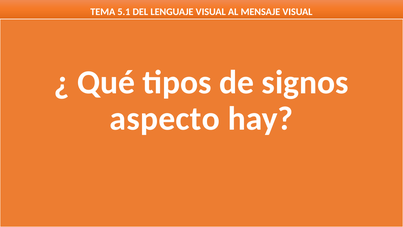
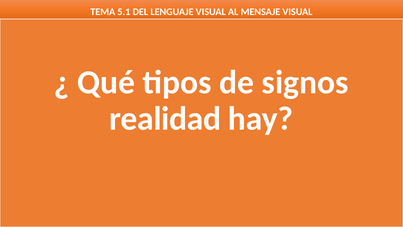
aspecto: aspecto -> realidad (165, 119)
